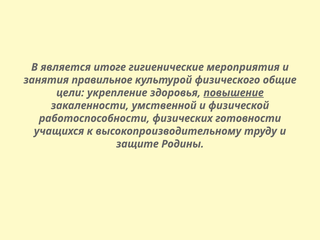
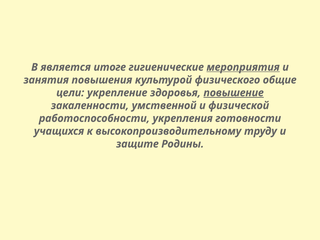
мероприятия underline: none -> present (243, 67)
правильное: правильное -> повышения (102, 80)
физических: физических -> укрепления (183, 118)
